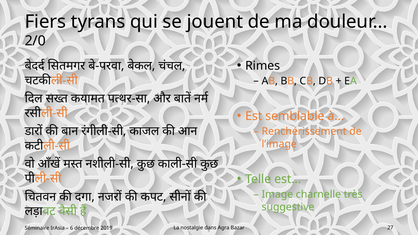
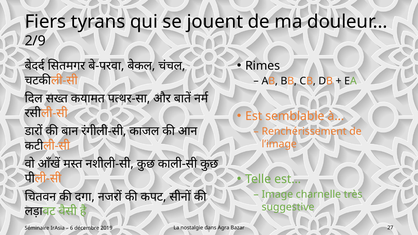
2/0: 2/0 -> 2/9 (35, 41)
